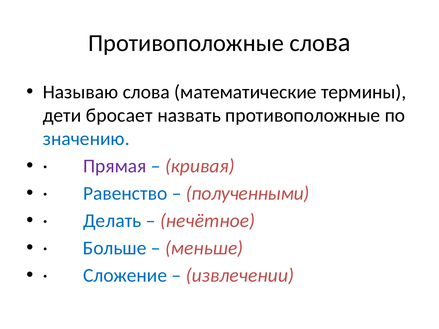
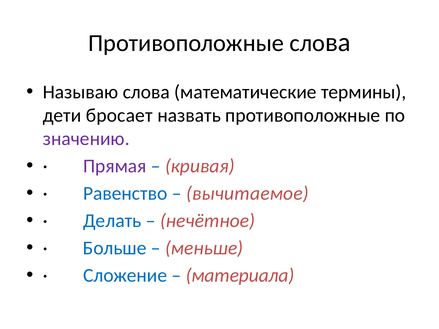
значению colour: blue -> purple (86, 139)
полученными: полученными -> вычитаемое (247, 194)
извлечении: извлечении -> материала (240, 276)
